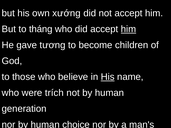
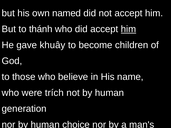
xướng: xướng -> named (67, 13)
tháng: tháng -> thánh (41, 29)
tương: tương -> khuây (52, 45)
His underline: present -> none (108, 77)
